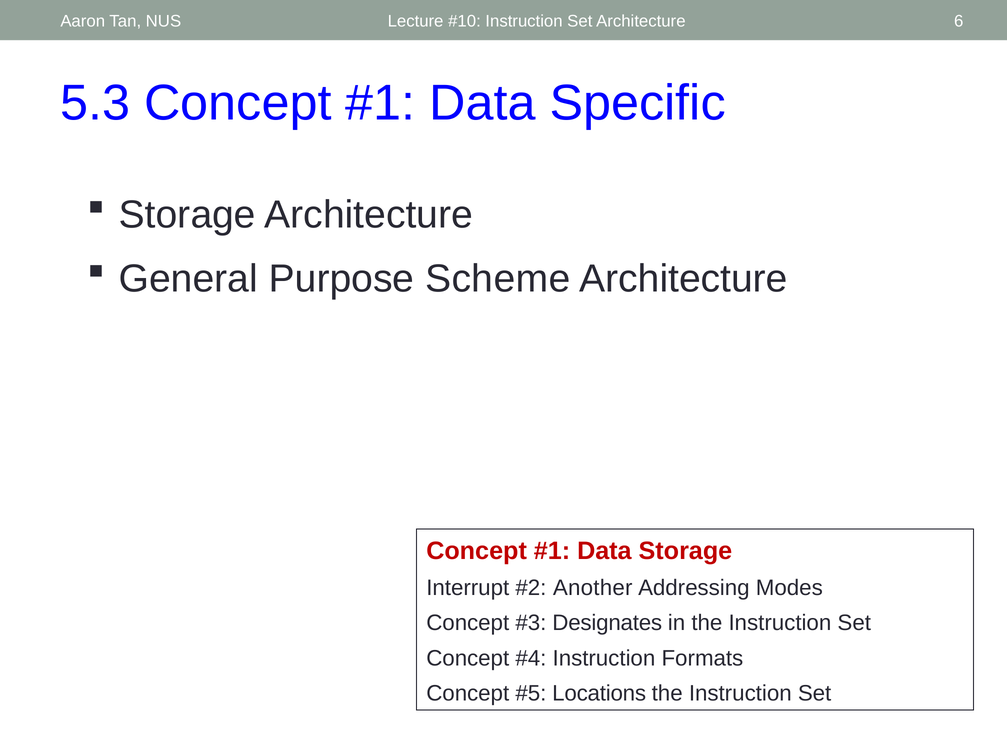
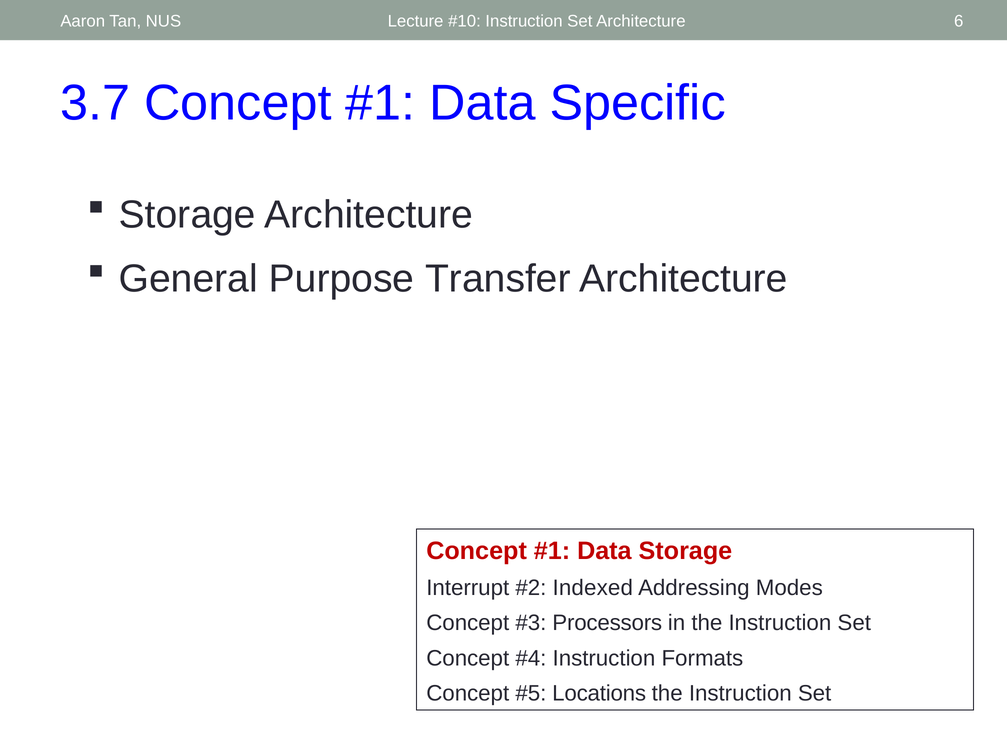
5.3: 5.3 -> 3.7 (95, 103)
Scheme: Scheme -> Transfer (498, 279)
Another: Another -> Indexed (593, 588)
Designates: Designates -> Processors (607, 623)
